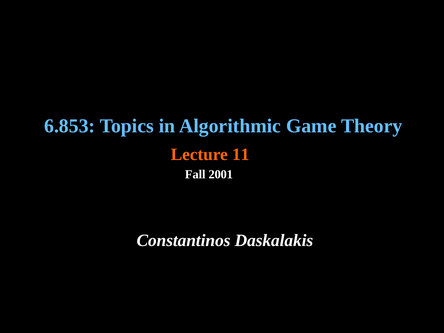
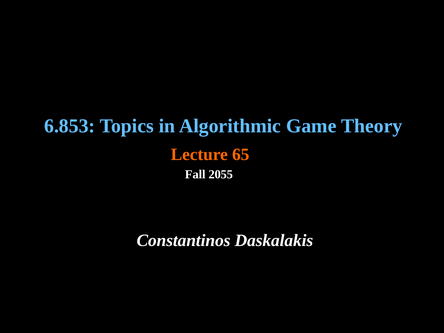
11: 11 -> 65 (241, 154)
2001: 2001 -> 2055 (221, 175)
